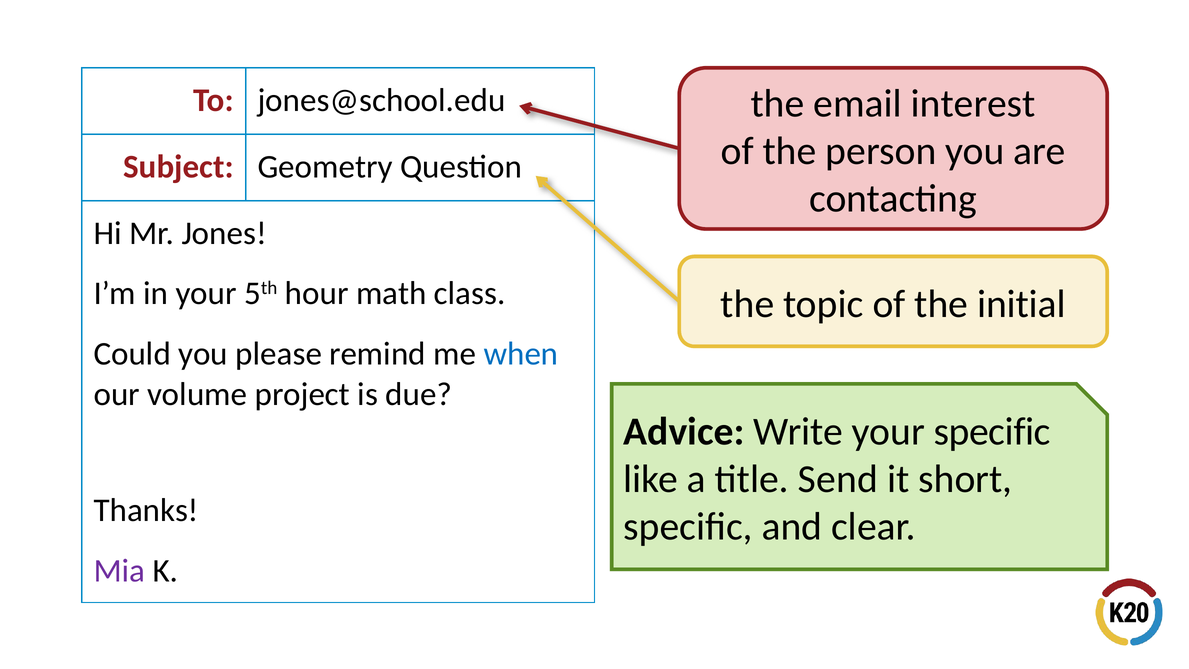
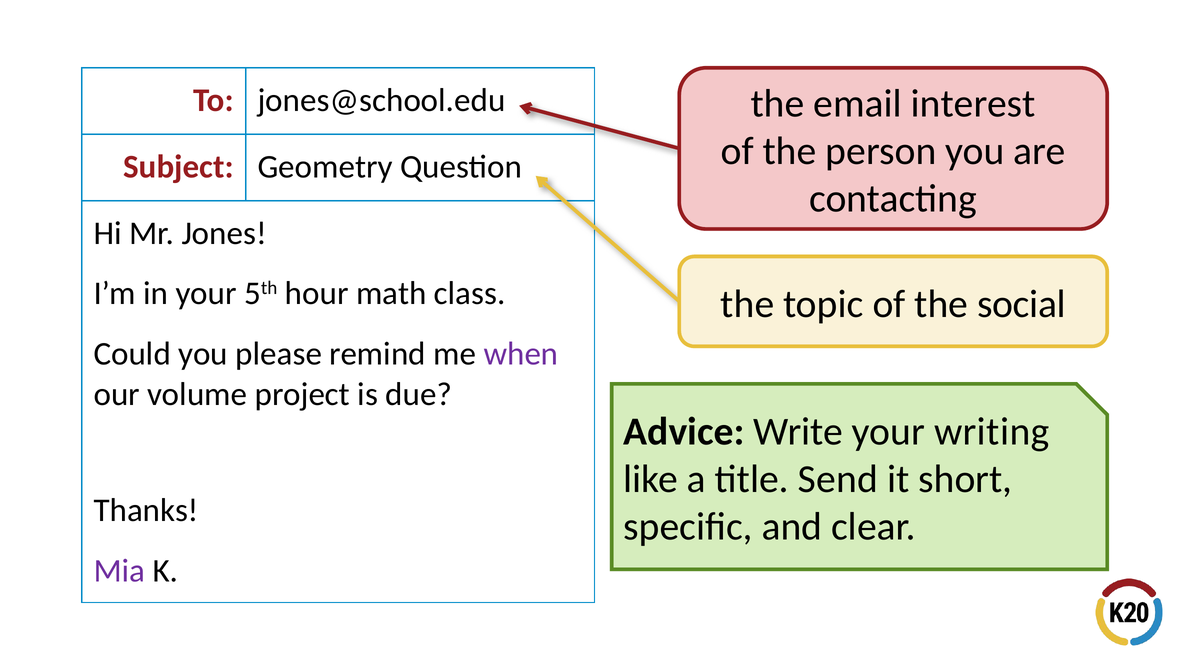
initial: initial -> social (1021, 304)
when colour: blue -> purple (521, 354)
your specific: specific -> writing (992, 432)
